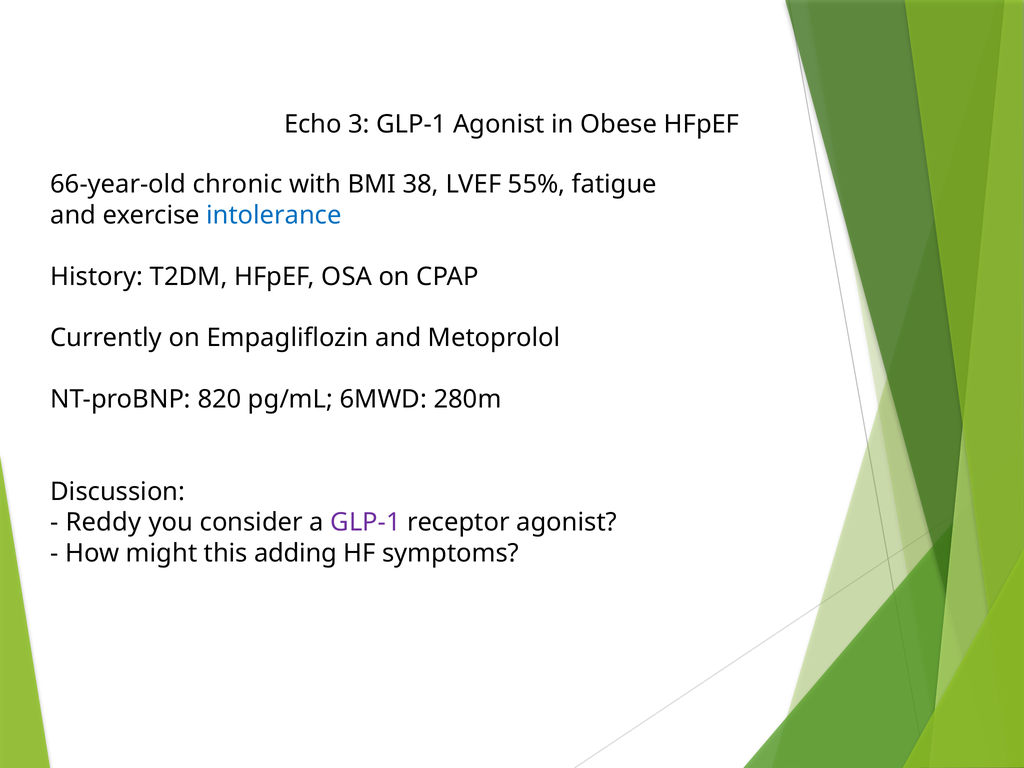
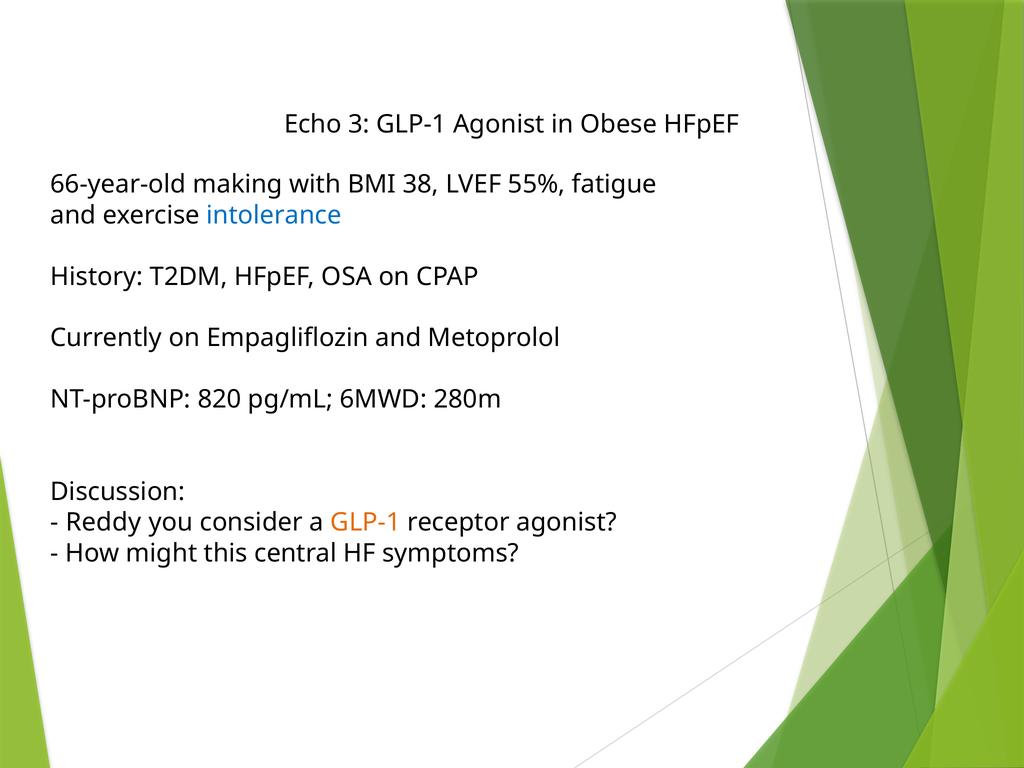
chronic: chronic -> making (238, 184)
GLP-1 colour: purple -> orange (366, 522)
adding: adding -> central (296, 553)
